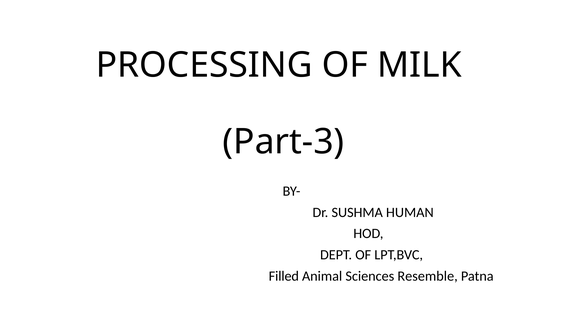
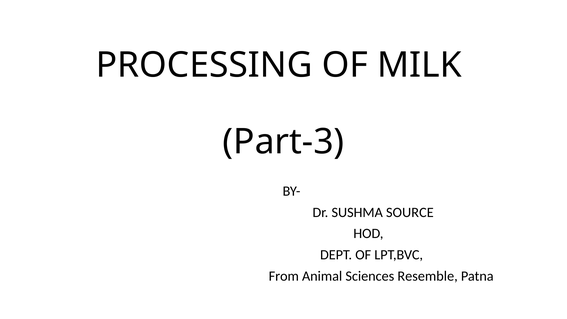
HUMAN: HUMAN -> SOURCE (410, 212)
Filled: Filled -> From (284, 276)
